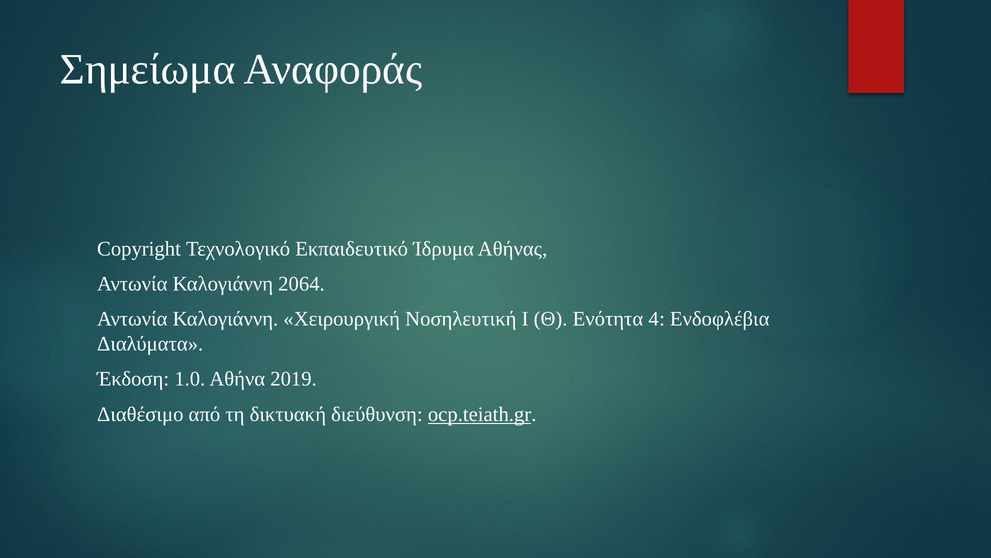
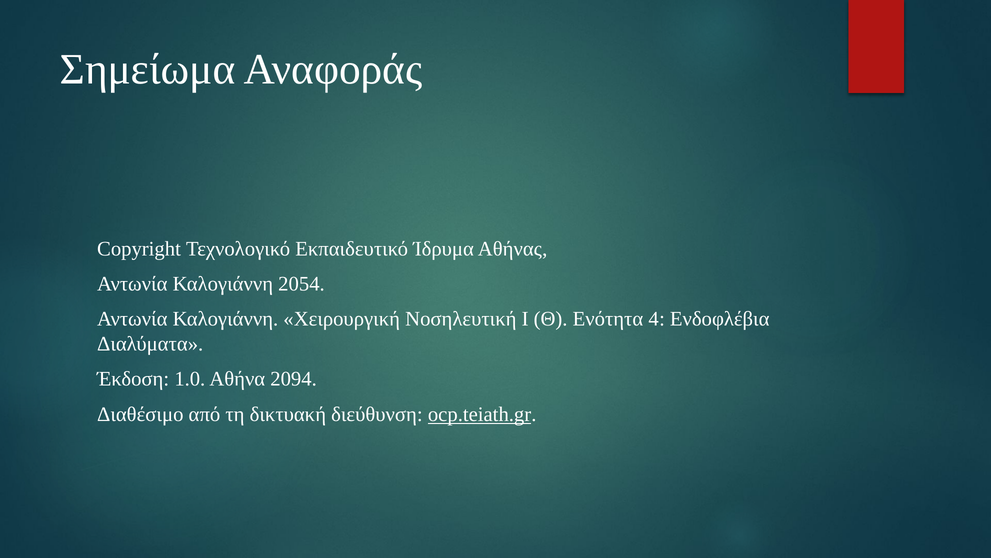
2064: 2064 -> 2054 (301, 284)
2019: 2019 -> 2094 (294, 379)
